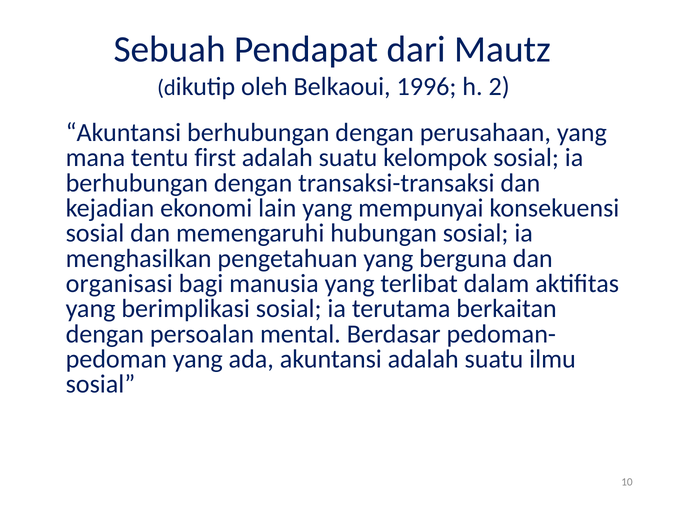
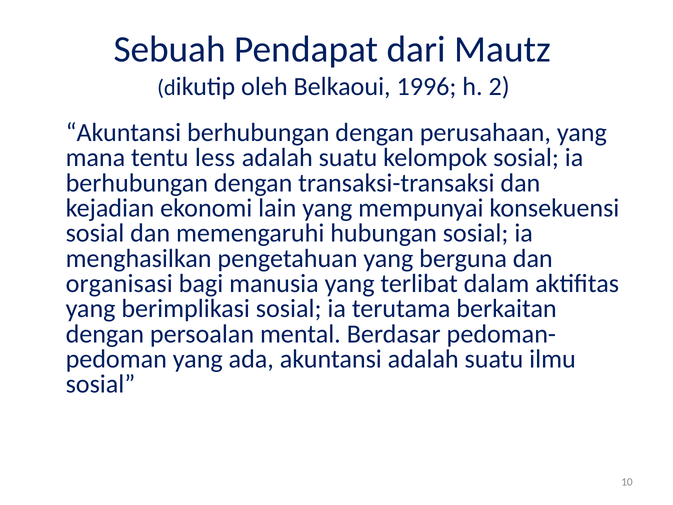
first: first -> less (215, 158)
